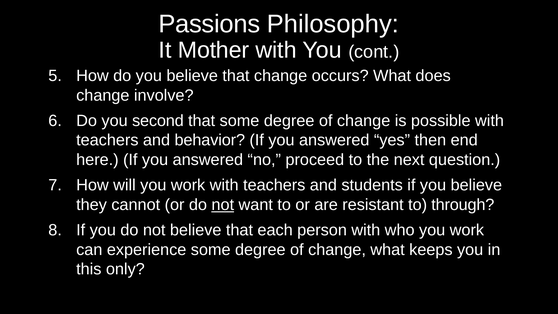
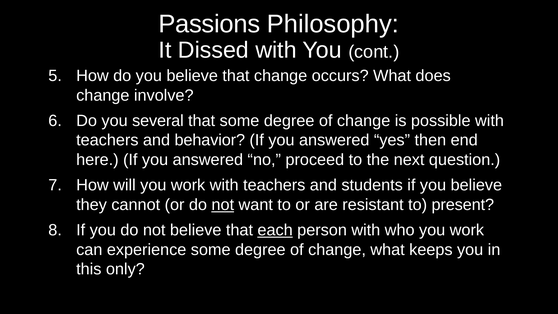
Mother: Mother -> Dissed (213, 50)
second: second -> several (158, 121)
through: through -> present (463, 205)
each underline: none -> present (275, 230)
